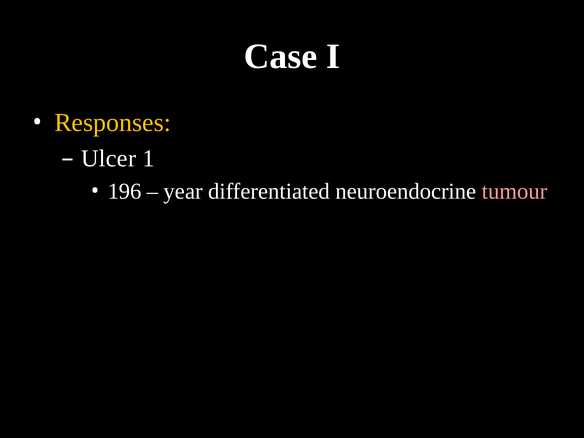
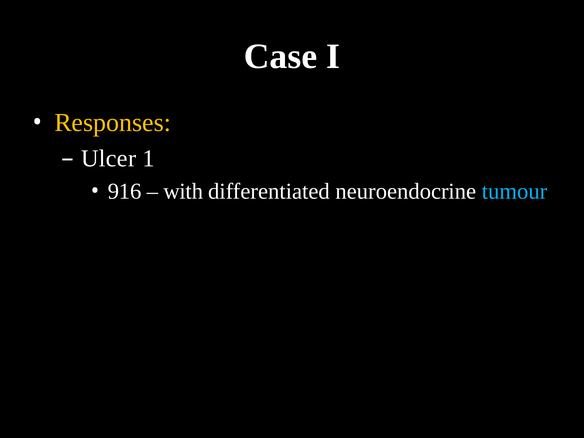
196: 196 -> 916 (125, 191)
year: year -> with (183, 191)
tumour colour: pink -> light blue (515, 191)
